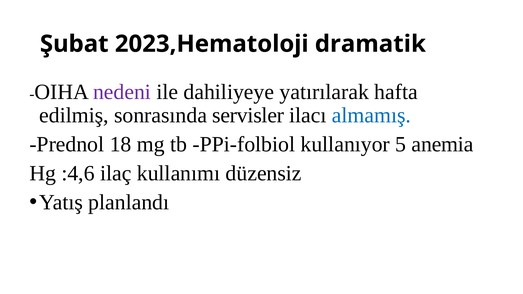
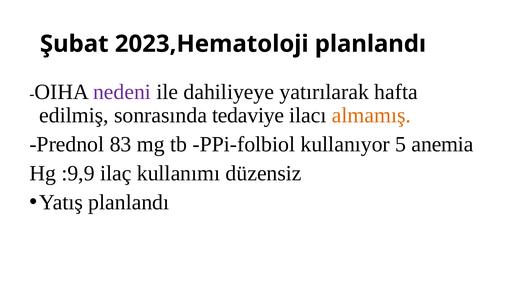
2023,Hematoloji dramatik: dramatik -> planlandı (370, 44)
servisler: servisler -> tedaviye (248, 115)
almamış colour: blue -> orange (372, 115)
18: 18 -> 83 (121, 144)
:4,6: :4,6 -> :9,9 (78, 173)
